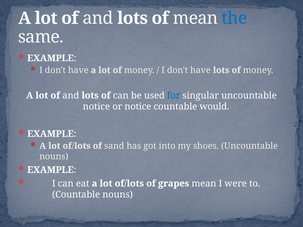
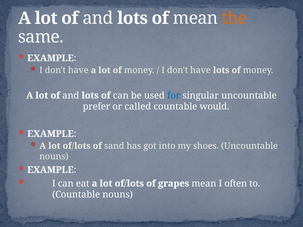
the colour: blue -> orange (234, 18)
notice: notice -> prefer (96, 107)
or notice: notice -> called (138, 107)
were: were -> often (236, 184)
